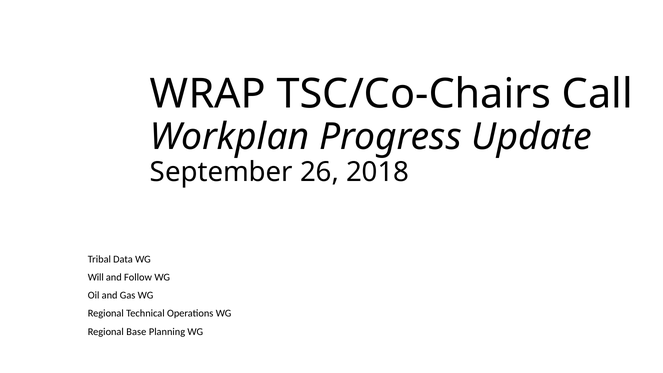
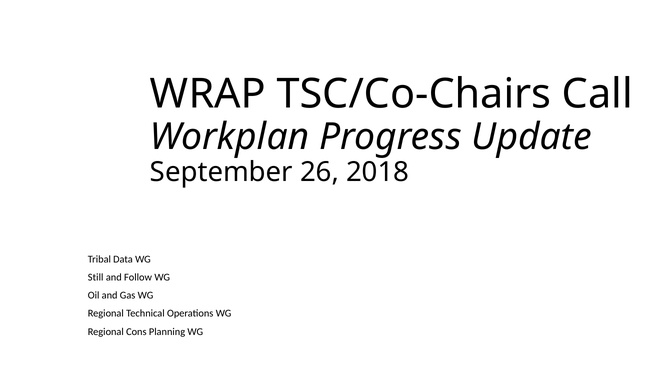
Will: Will -> Still (96, 277)
Base: Base -> Cons (136, 332)
